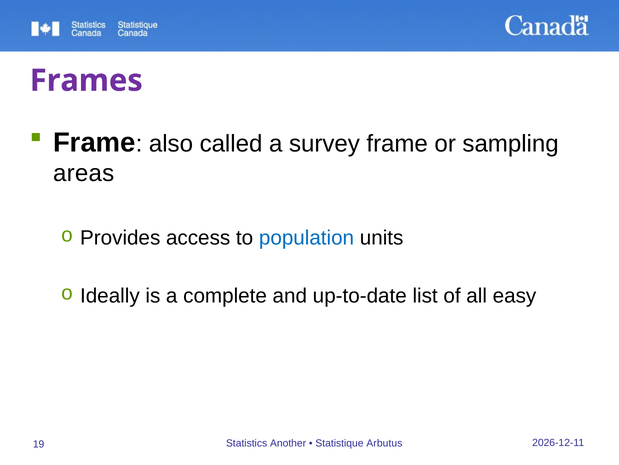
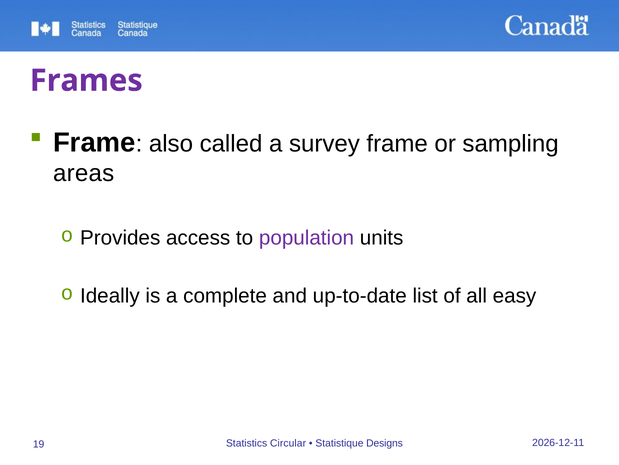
population colour: blue -> purple (307, 238)
Another: Another -> Circular (288, 442)
Arbutus: Arbutus -> Designs (385, 442)
